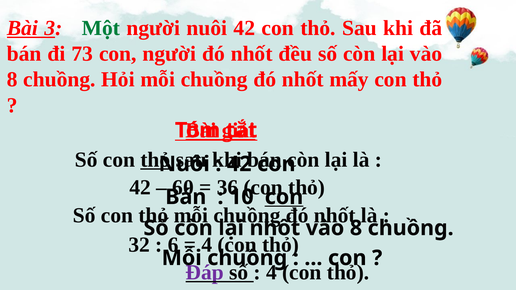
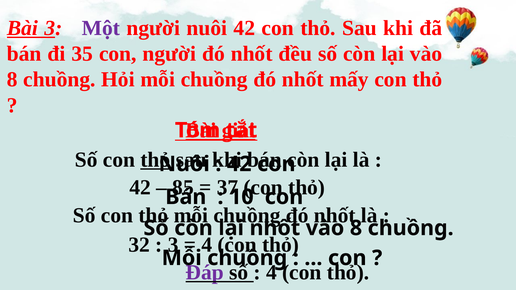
Một colour: green -> purple (101, 28)
73: 73 -> 35 (82, 54)
60: 60 -> 85 (183, 188)
36: 36 -> 37 (227, 188)
con underline: present -> none (284, 197)
6: 6 -> 3 (173, 245)
